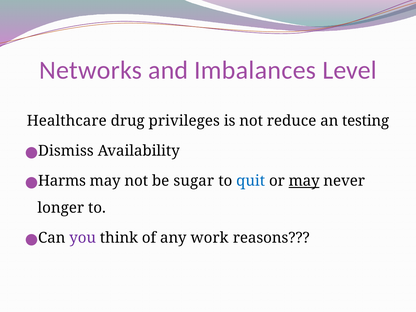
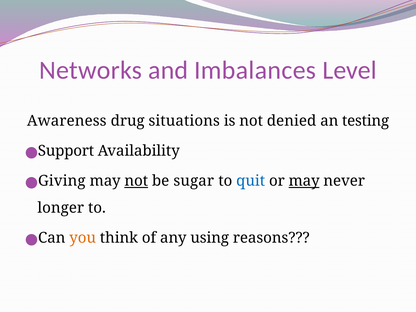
Healthcare: Healthcare -> Awareness (67, 121)
privileges: privileges -> situations (184, 121)
reduce: reduce -> denied (292, 121)
Dismiss: Dismiss -> Support (66, 151)
Harms: Harms -> Giving (62, 181)
not underline: none -> present (136, 181)
you colour: purple -> orange (83, 238)
work: work -> using (210, 238)
